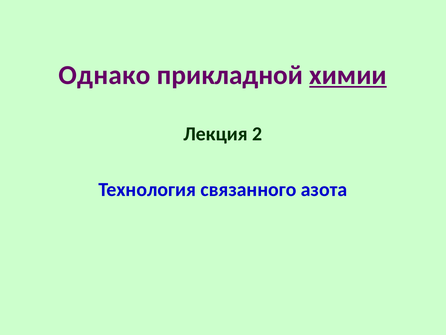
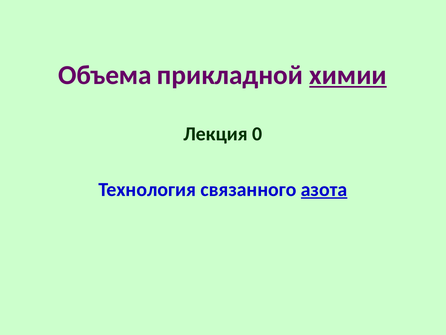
Однако: Однако -> Объема (105, 75)
2: 2 -> 0 (257, 134)
азота underline: none -> present (324, 189)
